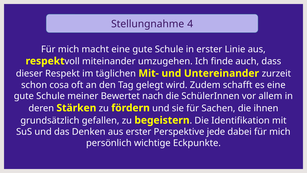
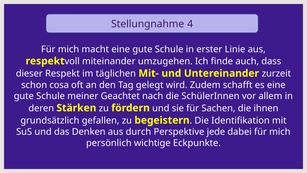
Bewertet: Bewertet -> Geachtet (120, 96)
aus erster: erster -> durch (138, 132)
